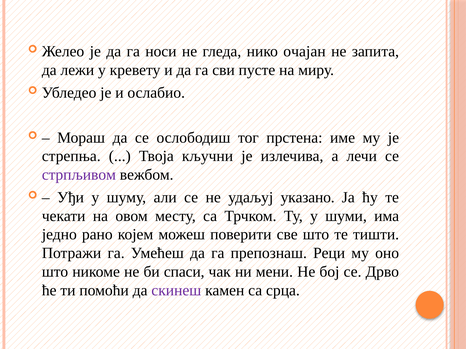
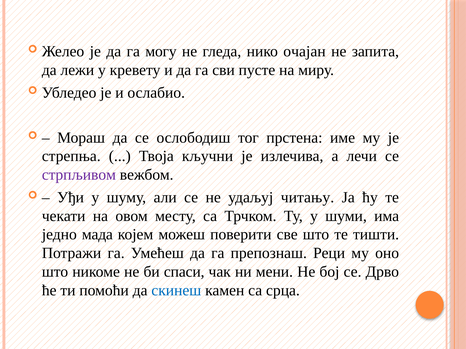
носи: носи -> могу (161, 52)
указано: указано -> читању (307, 198)
рано: рано -> мада (97, 235)
скинеш colour: purple -> blue (176, 291)
